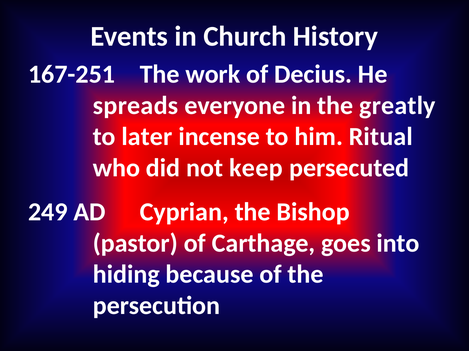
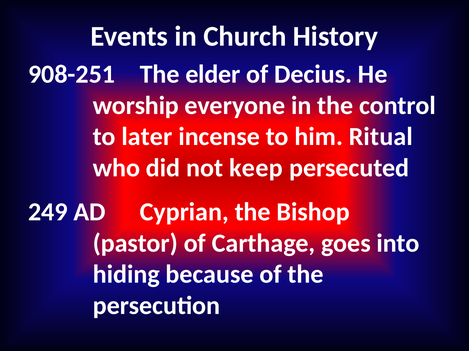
167-251: 167-251 -> 908-251 (72, 74)
work: work -> elder (213, 74)
spreads: spreads -> worship (136, 106)
greatly: greatly -> control (398, 106)
